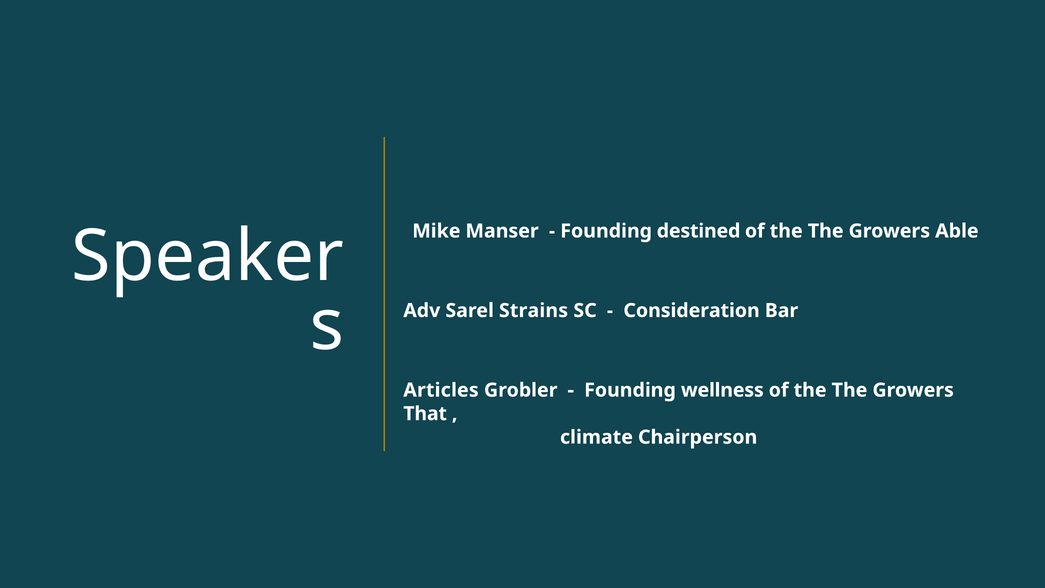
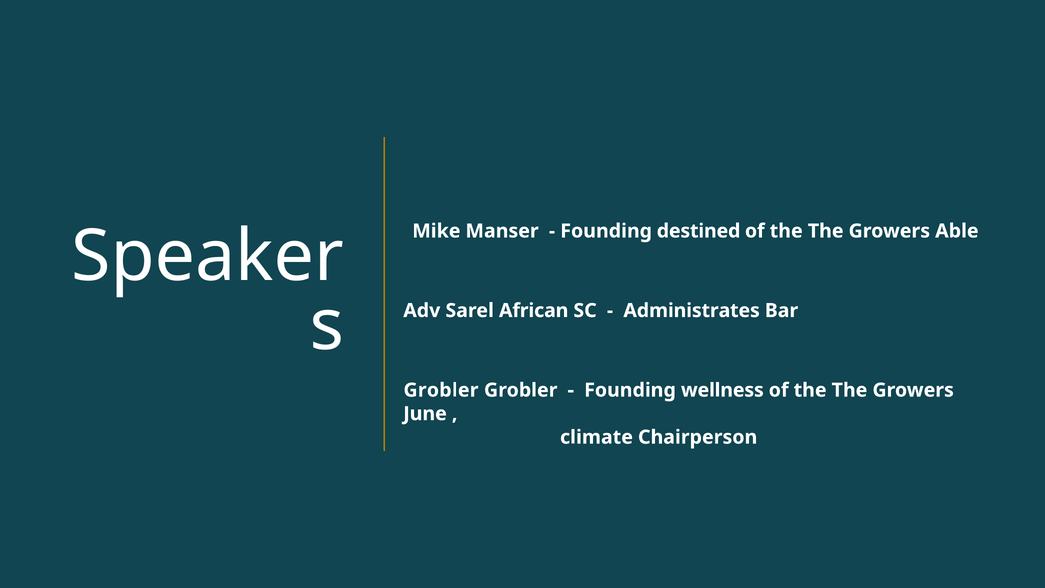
Strains: Strains -> African (534, 311)
Consideration: Consideration -> Administrates (692, 311)
Articles: Articles -> Grobler (441, 390)
That: That -> June (425, 414)
